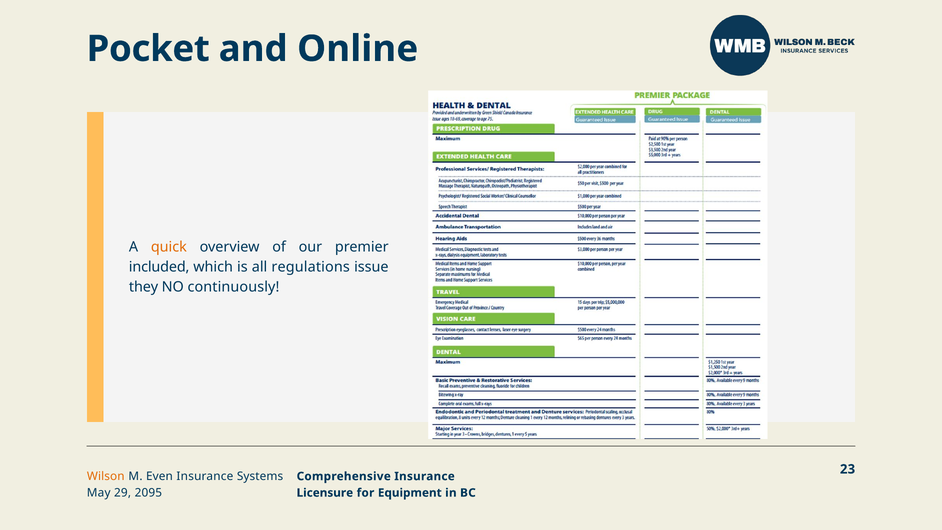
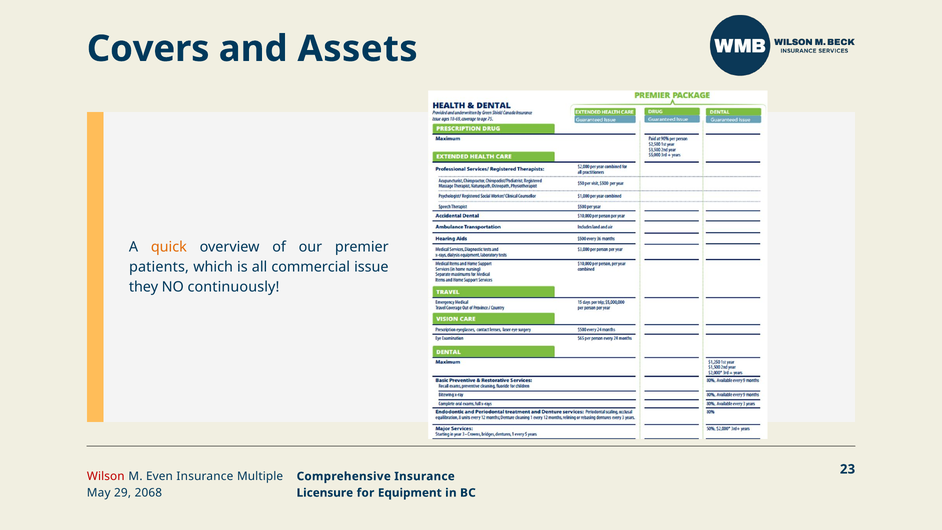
Pocket: Pocket -> Covers (148, 49)
Online: Online -> Assets (358, 49)
included: included -> patients (159, 267)
regulations: regulations -> commercial (311, 267)
Wilson colour: orange -> red (106, 476)
Systems: Systems -> Multiple (260, 476)
2095: 2095 -> 2068 (148, 493)
